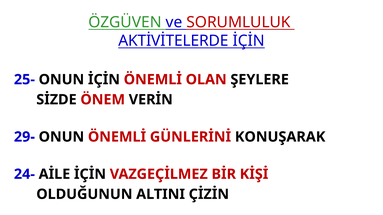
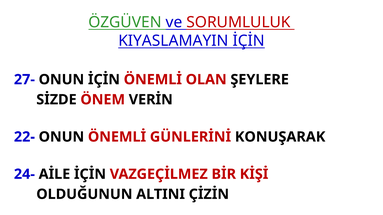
AKTİVİTELERDE: AKTİVİTELERDE -> KIYASLAMAYIN (173, 41)
25-: 25- -> 27- (24, 80)
29-: 29- -> 22- (24, 137)
